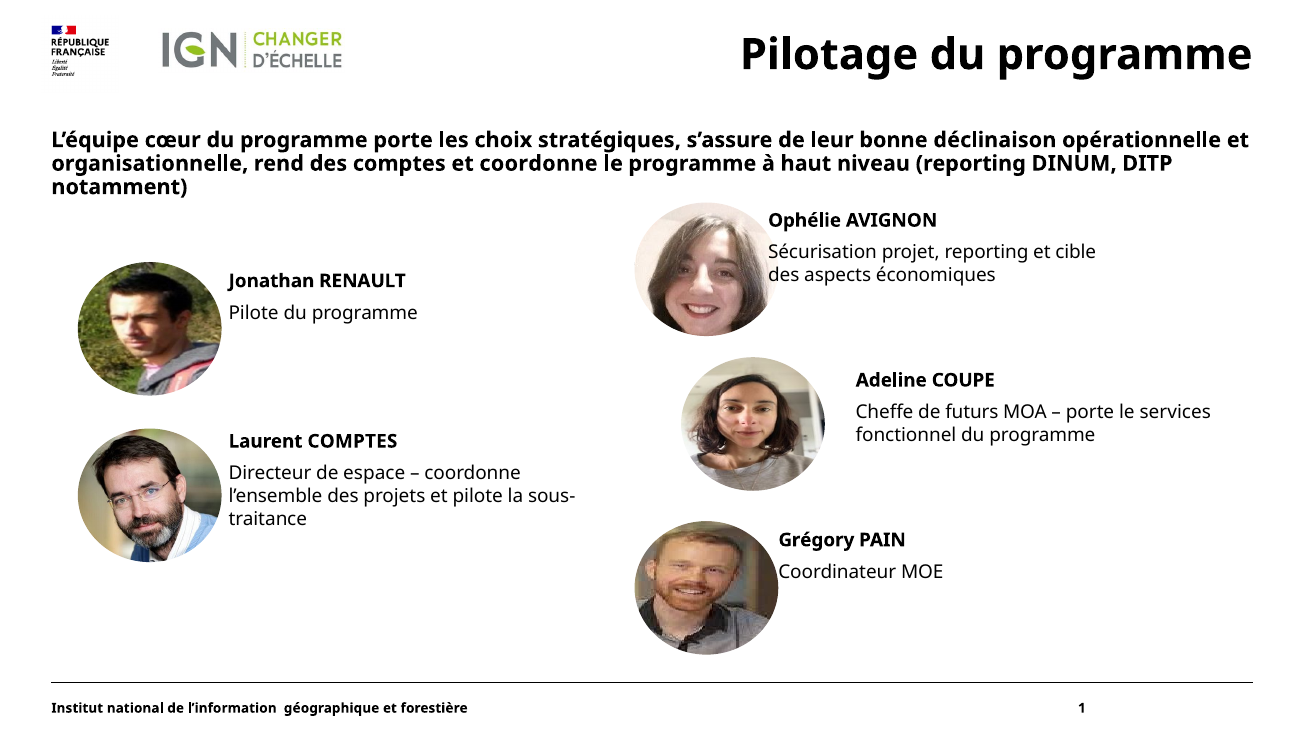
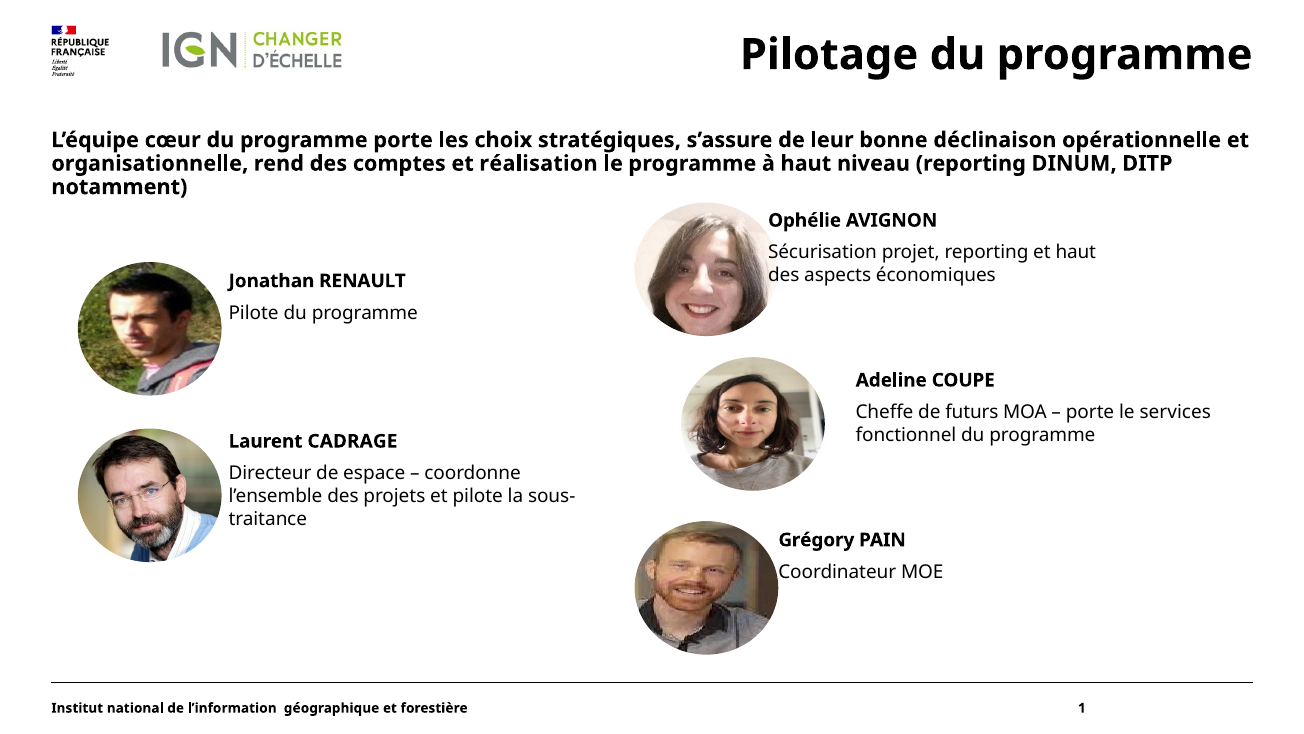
et coordonne: coordonne -> réalisation (538, 163)
et cible: cible -> haut (1076, 252)
Laurent COMPTES: COMPTES -> CADRAGE (352, 441)
